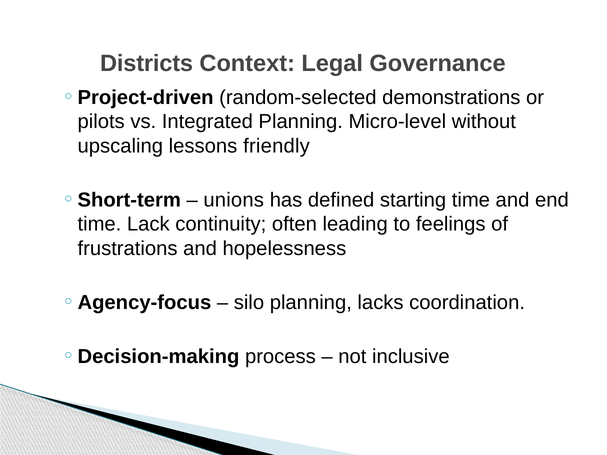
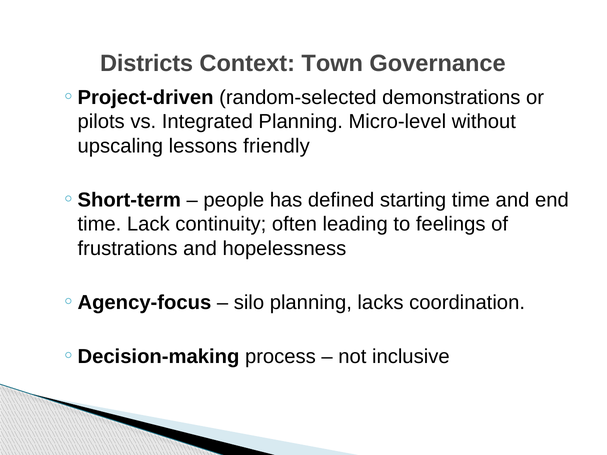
Legal: Legal -> Town (332, 63)
unions: unions -> people (234, 200)
